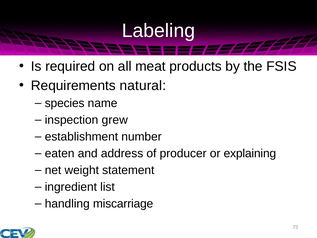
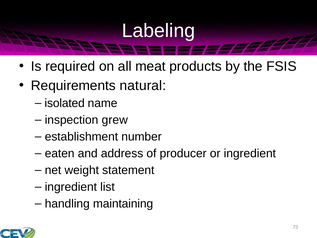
species: species -> isolated (65, 103)
or explaining: explaining -> ingredient (250, 153)
miscarriage: miscarriage -> maintaining (123, 204)
